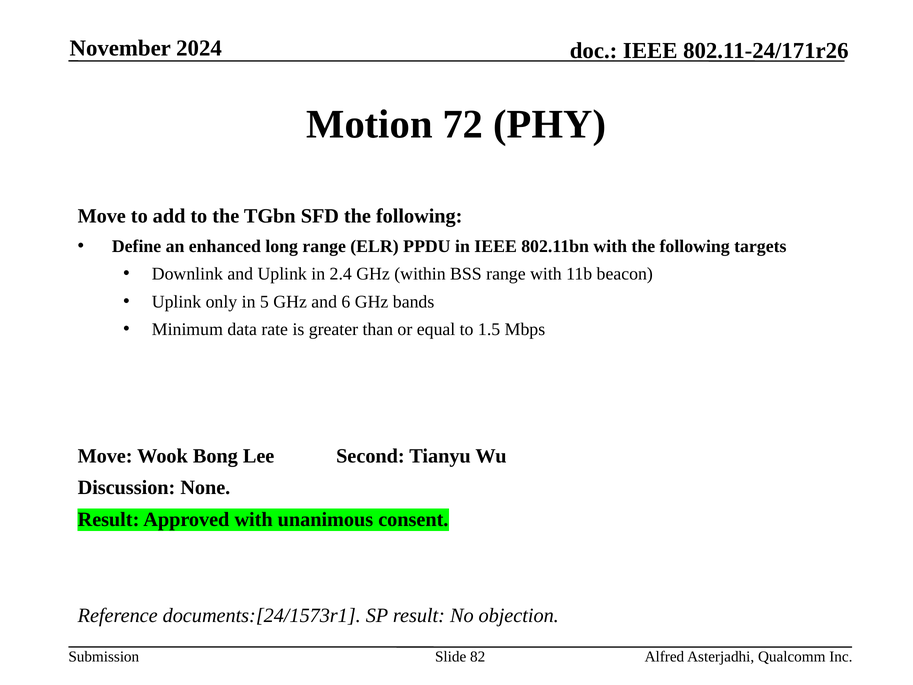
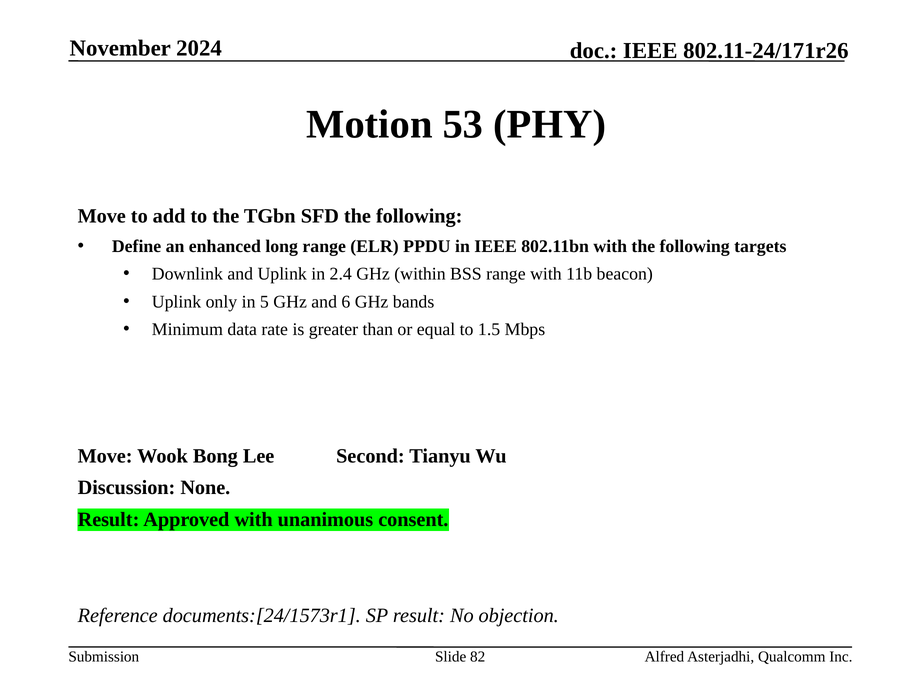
72: 72 -> 53 (463, 124)
